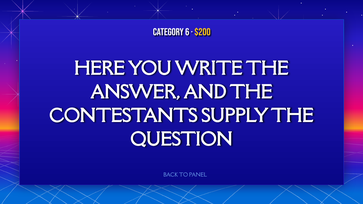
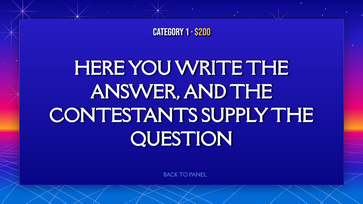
6: 6 -> 1 (187, 32)
